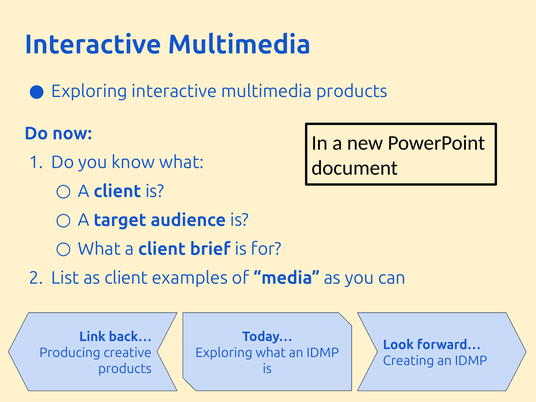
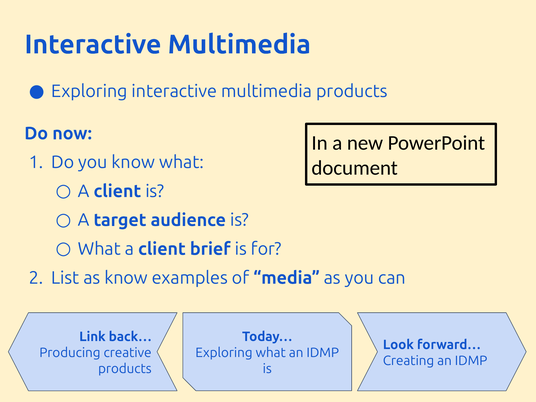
as client: client -> know (126, 278)
